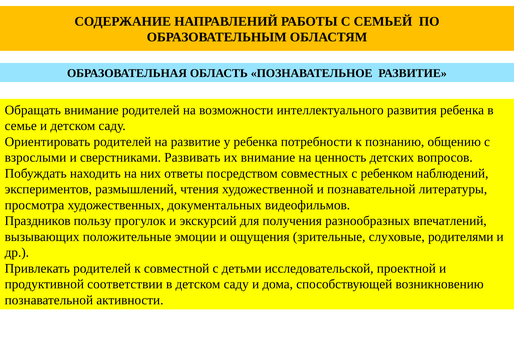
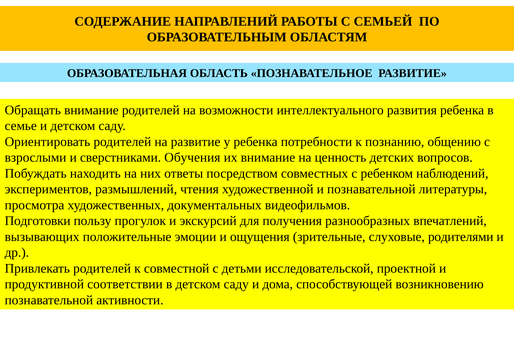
Развивать: Развивать -> Обучения (192, 158)
Праздников: Праздников -> Подготовки (38, 221)
